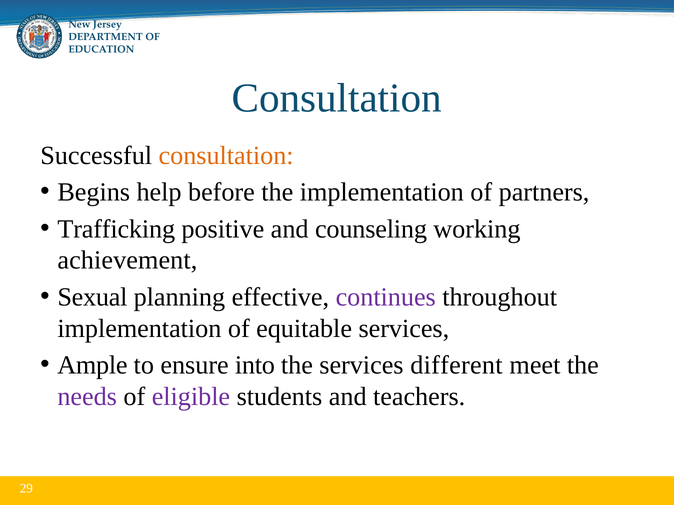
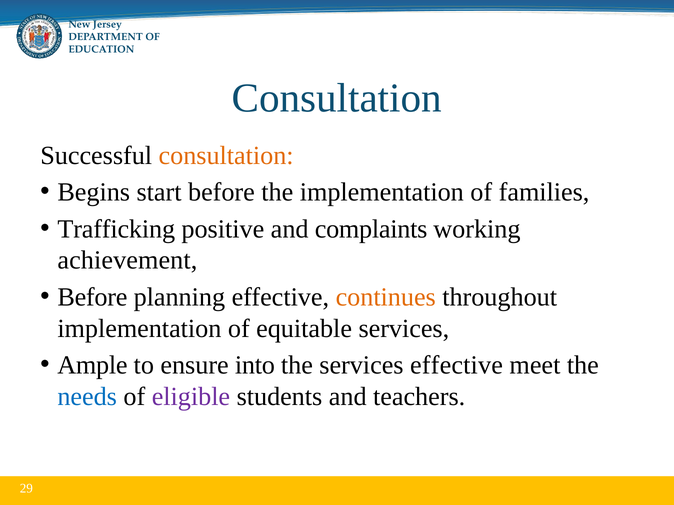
help: help -> start (159, 192)
partners: partners -> families (544, 192)
counseling: counseling -> complaints (371, 229)
Sexual: Sexual -> Before (92, 297)
continues colour: purple -> orange (386, 297)
services different: different -> effective (456, 366)
needs colour: purple -> blue (87, 397)
